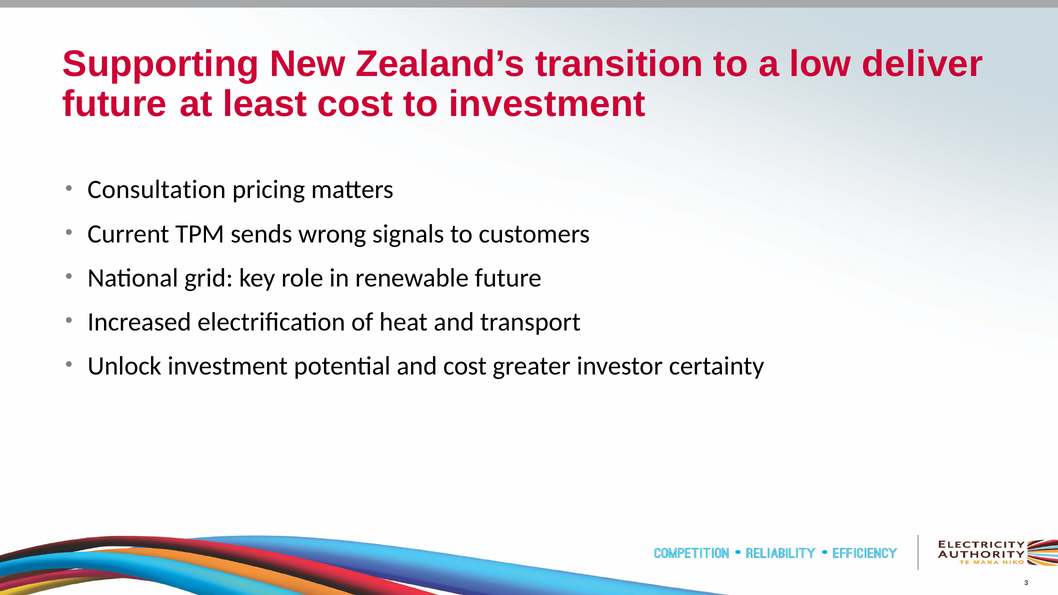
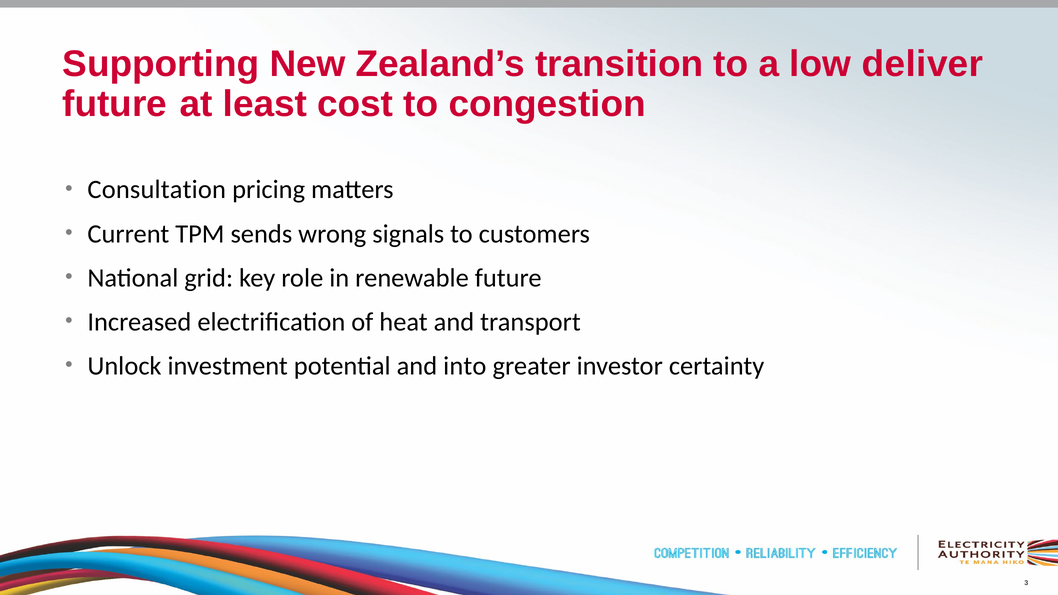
to investment: investment -> congestion (547, 104)
and cost: cost -> into (465, 366)
